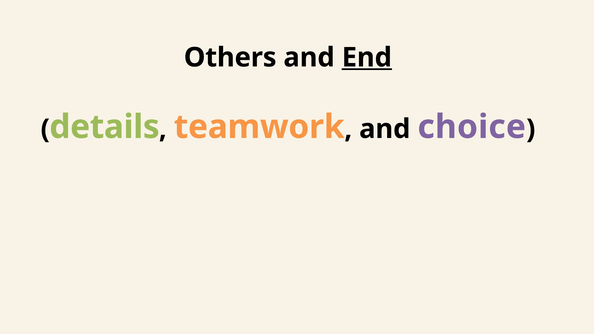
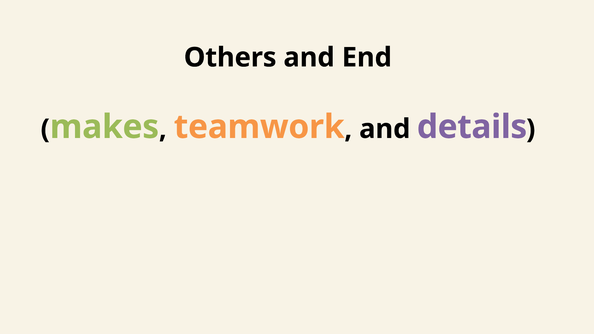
End underline: present -> none (367, 58)
details: details -> makes (104, 127)
choice: choice -> details (472, 127)
